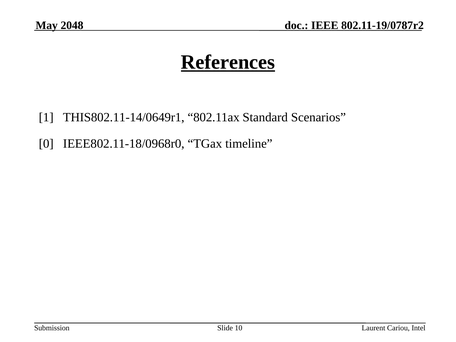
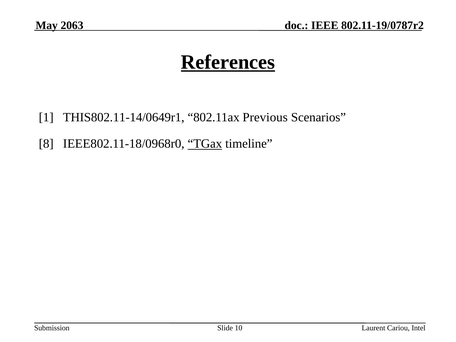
2048: 2048 -> 2063 (72, 25)
Standard: Standard -> Previous (265, 117)
0: 0 -> 8 (46, 144)
TGax underline: none -> present (205, 144)
